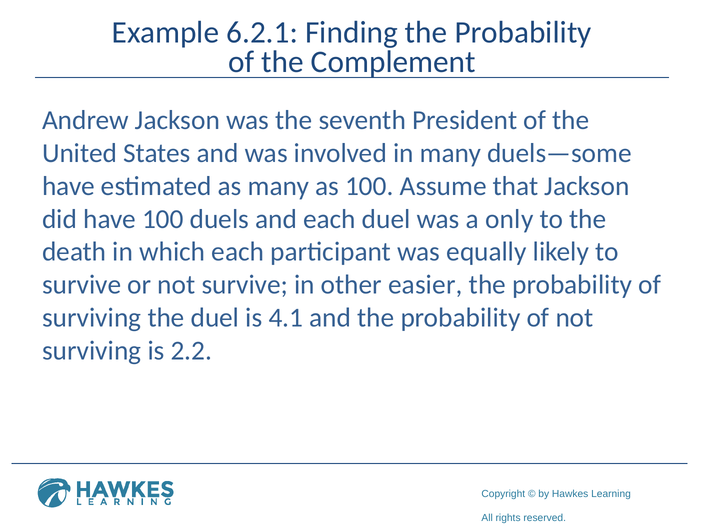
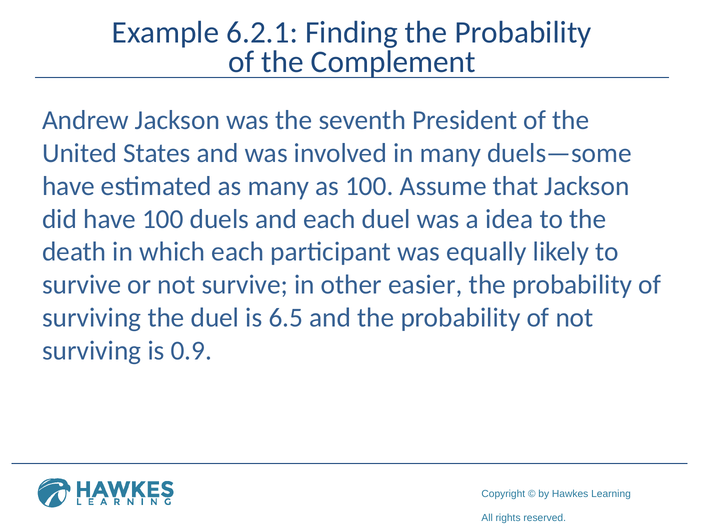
only: only -> idea (509, 219)
4.1: 4.1 -> 6.5 (286, 318)
2.2: 2.2 -> 0.9 (191, 350)
